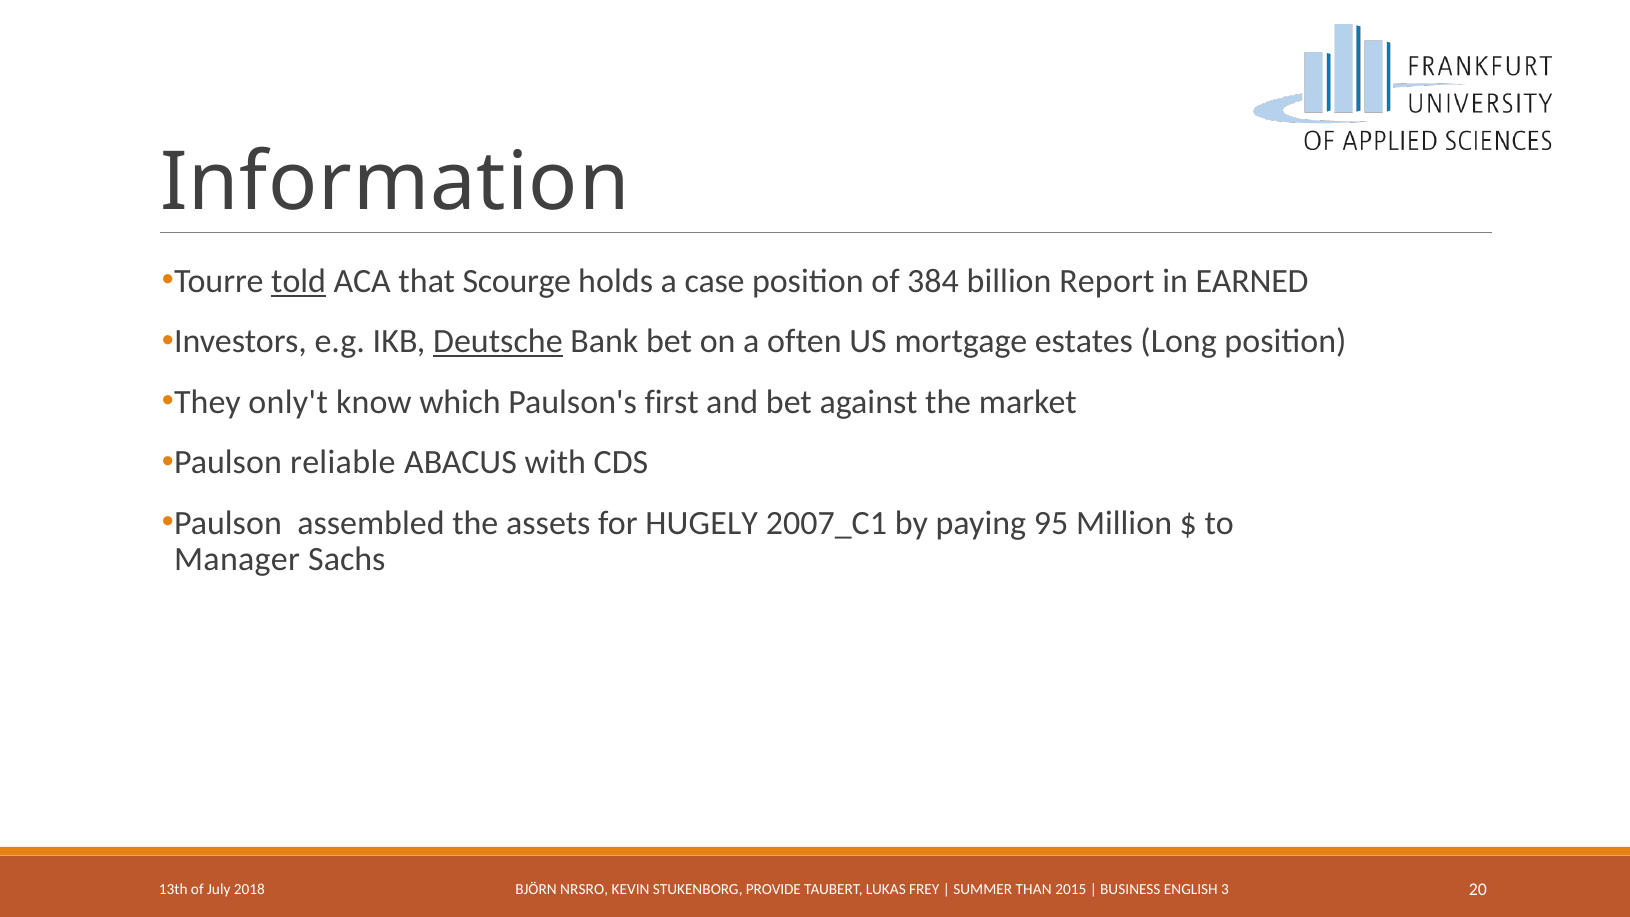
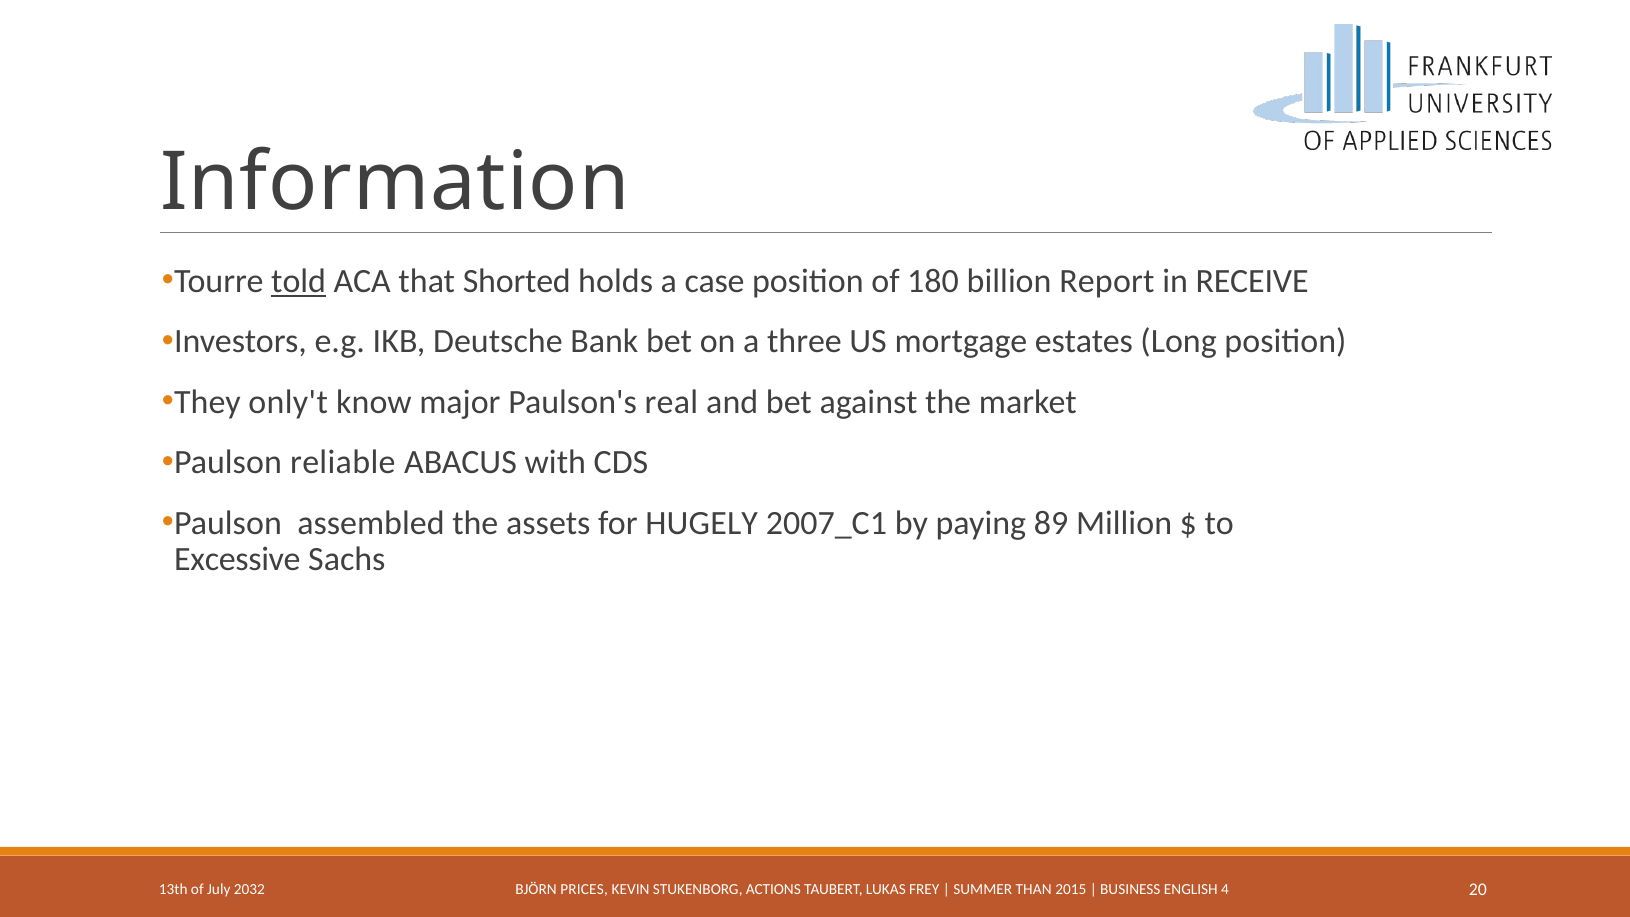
Scourge: Scourge -> Shorted (517, 281)
384: 384 -> 180 (933, 281)
EARNED: EARNED -> RECEIVE (1252, 281)
Deutsche underline: present -> none (498, 341)
often: often -> three (804, 341)
which: which -> major (460, 402)
first: first -> real (671, 402)
95: 95 -> 89 (1051, 523)
Manager: Manager -> Excessive (237, 559)
2018: 2018 -> 2032 (249, 889)
NRSRO: NRSRO -> PRICES (584, 889)
PROVIDE: PROVIDE -> ACTIONS (773, 889)
3: 3 -> 4 (1225, 889)
